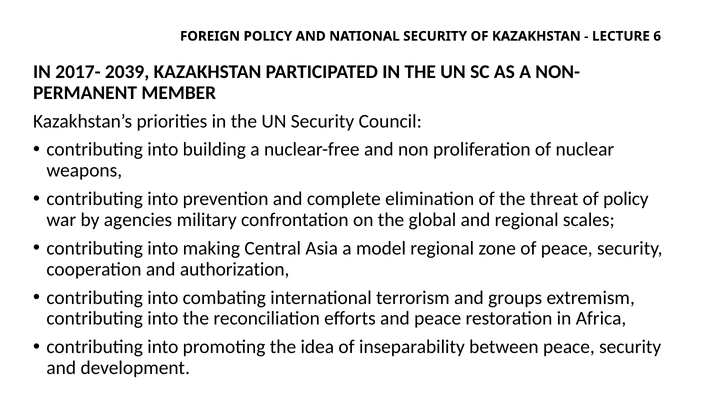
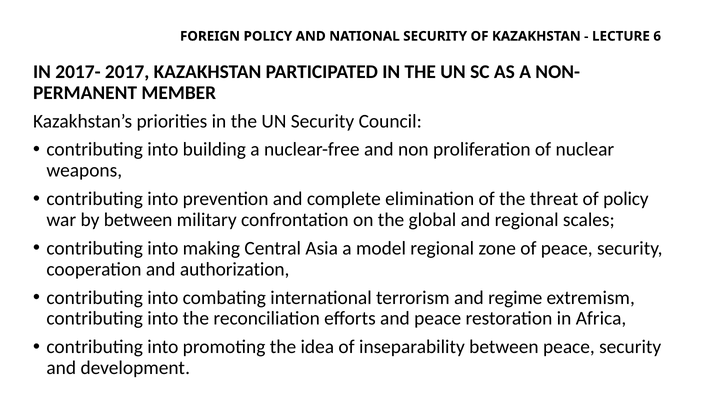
2039: 2039 -> 2017 (127, 72)
by agencies: agencies -> between (138, 220)
groups: groups -> regime (515, 297)
